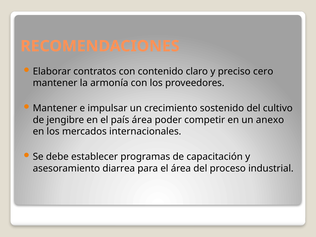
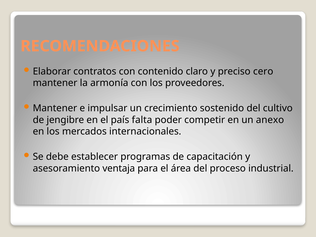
país área: área -> falta (142, 120)
diarrea: diarrea -> ventaja (119, 168)
